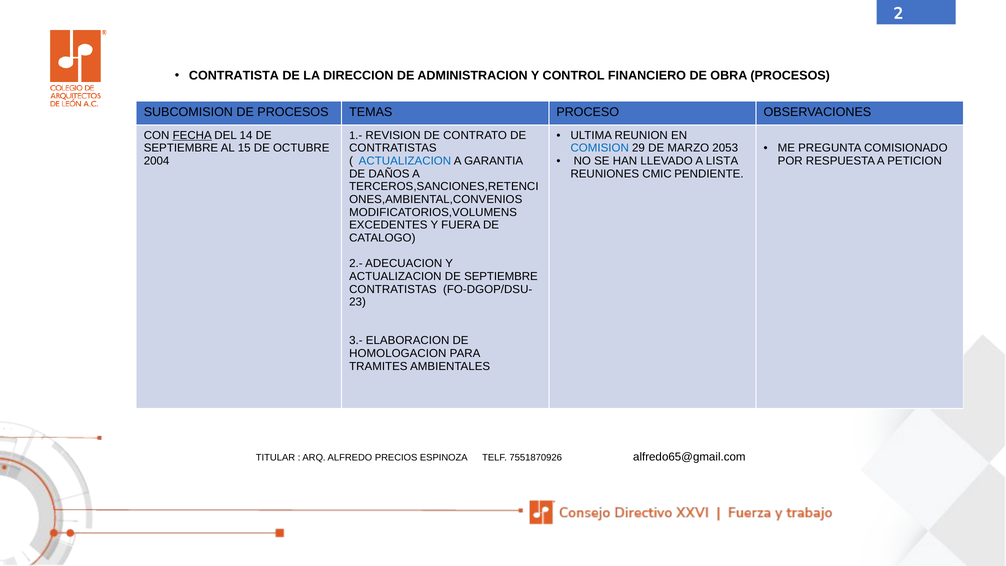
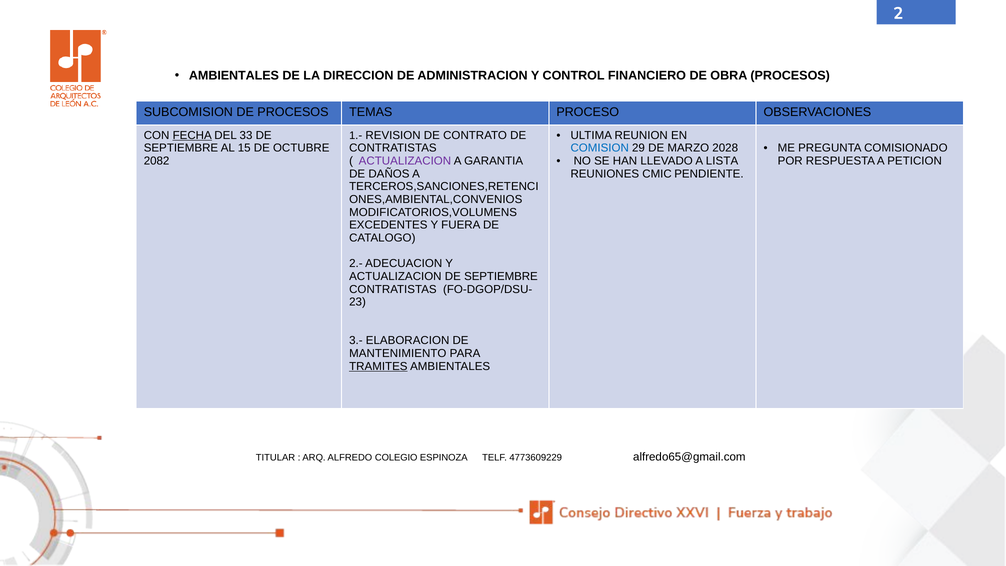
CONTRATISTA: CONTRATISTA -> AMBIENTALES (234, 76)
14: 14 -> 33 (246, 135)
2053: 2053 -> 2028 (725, 148)
2004: 2004 -> 2082 (157, 161)
ACTUALIZACION colour: blue -> purple (405, 161)
HOMOLOGACION: HOMOLOGACION -> MANTENIMIENTO (398, 353)
TRAMITES underline: none -> present (378, 366)
PRECIOS: PRECIOS -> COLEGIO (396, 458)
7551870926: 7551870926 -> 4773609229 (536, 458)
